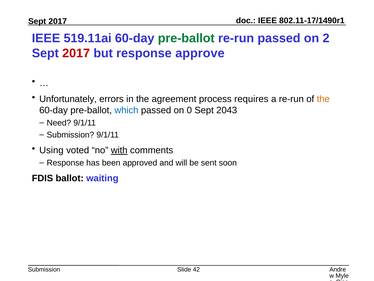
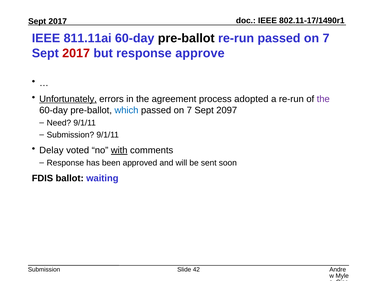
519.11ai: 519.11ai -> 811.11ai (88, 38)
pre-ballot colour: green -> black (186, 38)
re-run passed on 2: 2 -> 7 (326, 38)
Unfortunately underline: none -> present (68, 99)
requires: requires -> adopted (251, 99)
the colour: orange -> purple (323, 99)
0: 0 -> 7 (189, 110)
2043: 2043 -> 2097 (227, 110)
Using: Using -> Delay (51, 150)
